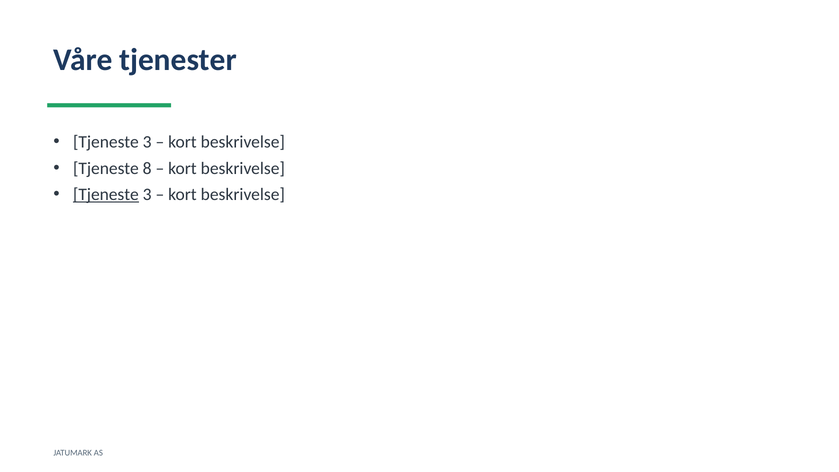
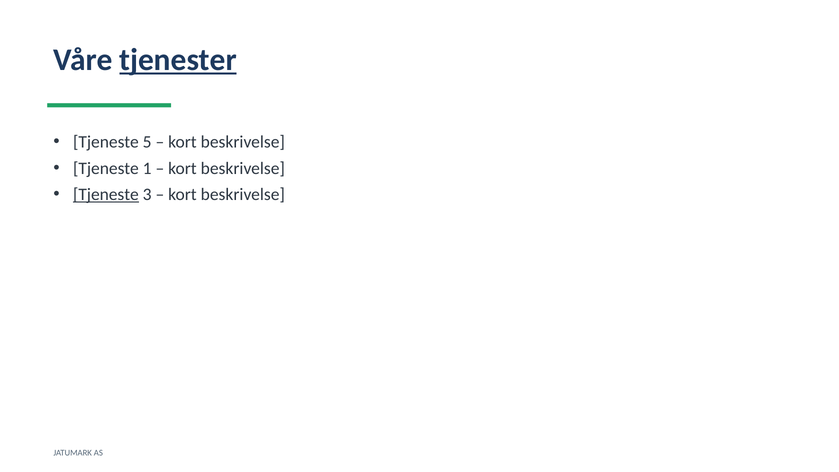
tjenester underline: none -> present (178, 60)
3: 3 -> 5 (147, 142)
8: 8 -> 1 (147, 168)
